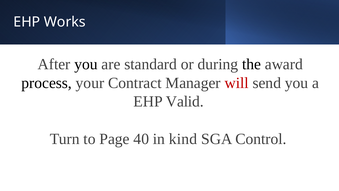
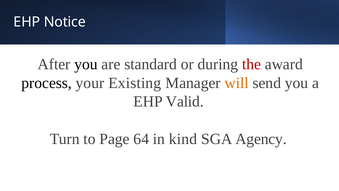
Works: Works -> Notice (65, 22)
the colour: black -> red (251, 64)
Contract: Contract -> Existing (135, 83)
will colour: red -> orange (237, 83)
40: 40 -> 64 (141, 139)
Control: Control -> Agency (261, 139)
